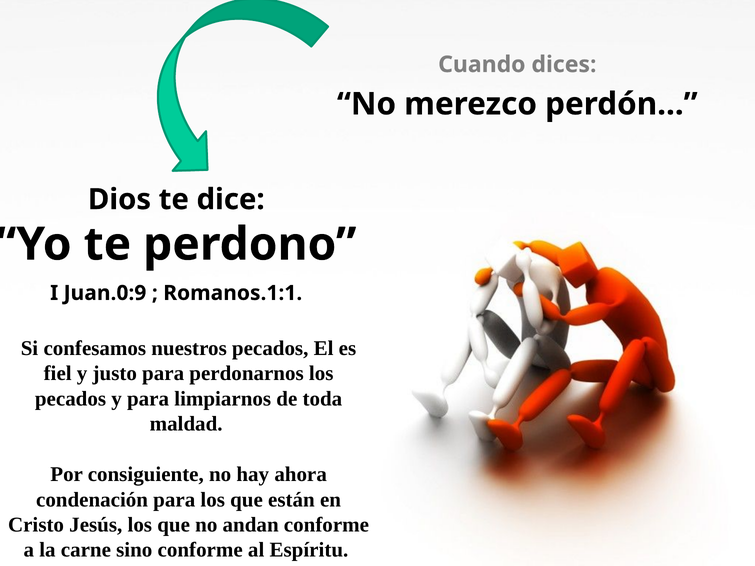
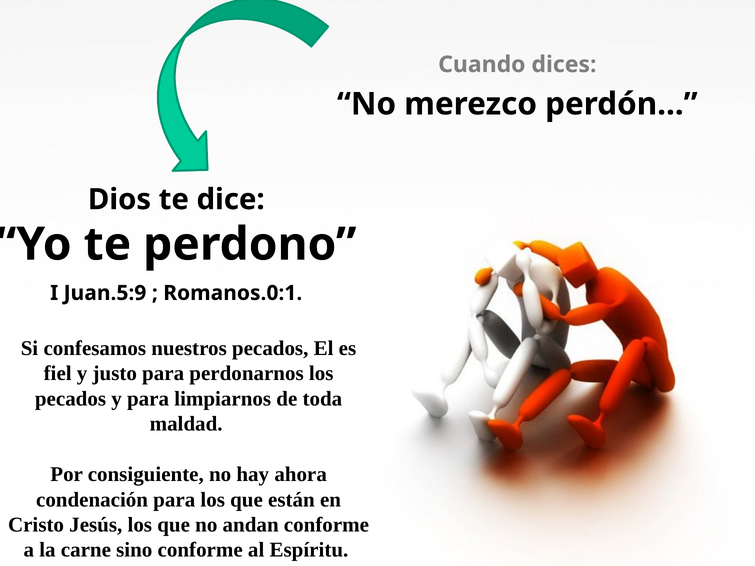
Juan.0:9: Juan.0:9 -> Juan.5:9 (105, 293)
Romanos.1:1: Romanos.1:1 -> Romanos.0:1 (233, 293)
